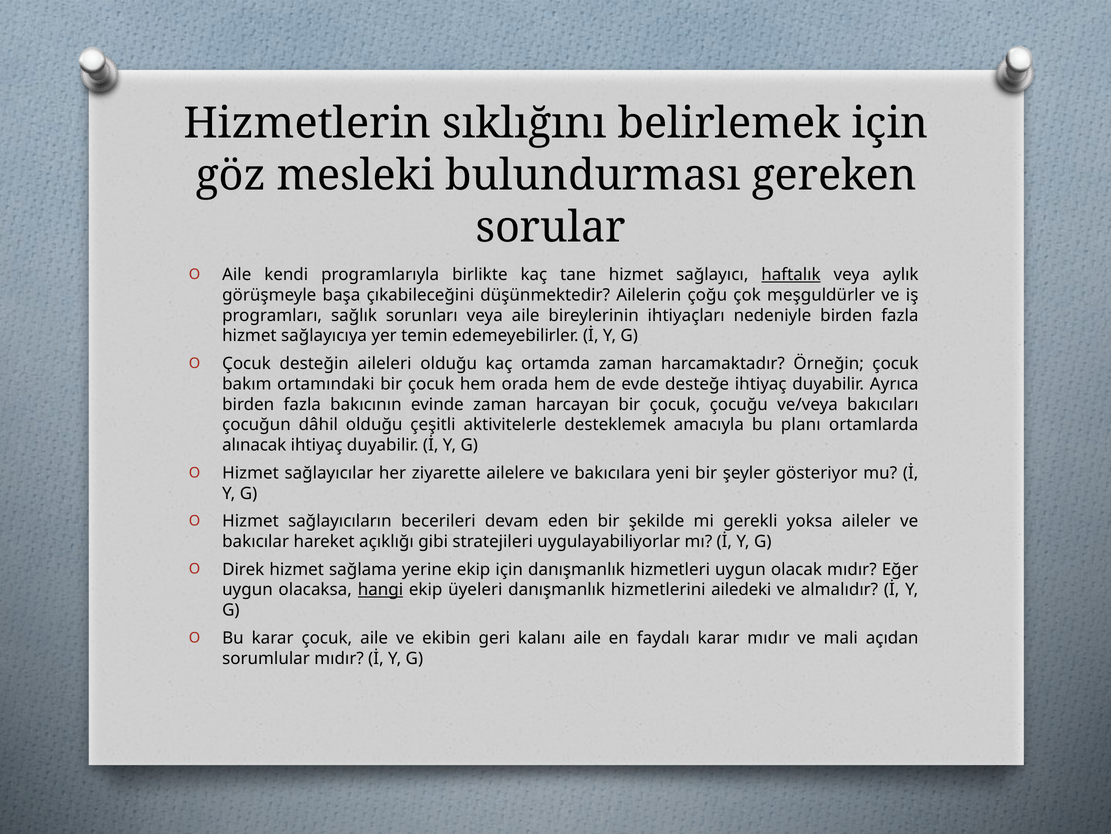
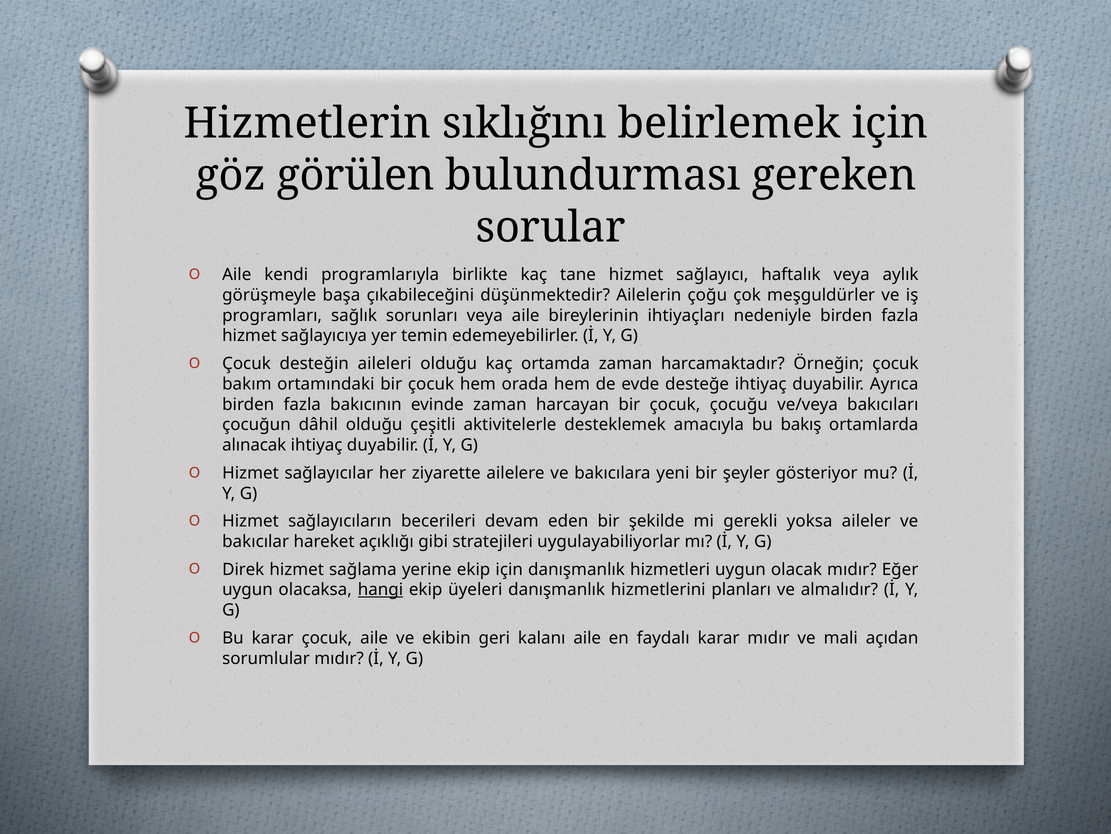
mesleki: mesleki -> görülen (356, 175)
haftalık underline: present -> none (791, 274)
planı: planı -> bakış (801, 424)
ailedeki: ailedeki -> planları (741, 589)
